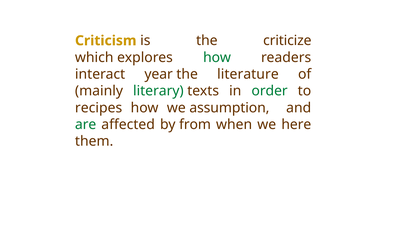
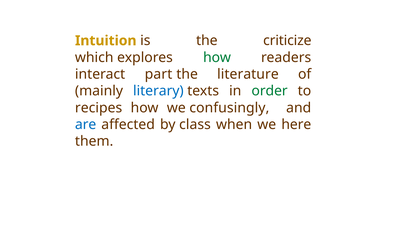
Criticism: Criticism -> Intuition (106, 41)
year: year -> part (159, 74)
literary colour: green -> blue (158, 91)
assumption: assumption -> confusingly (229, 108)
are colour: green -> blue (86, 124)
from: from -> class (195, 124)
